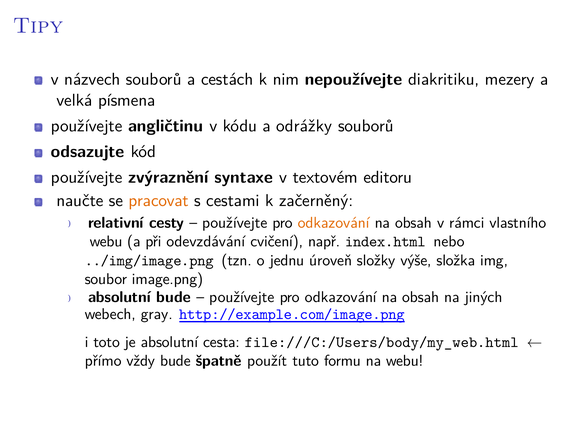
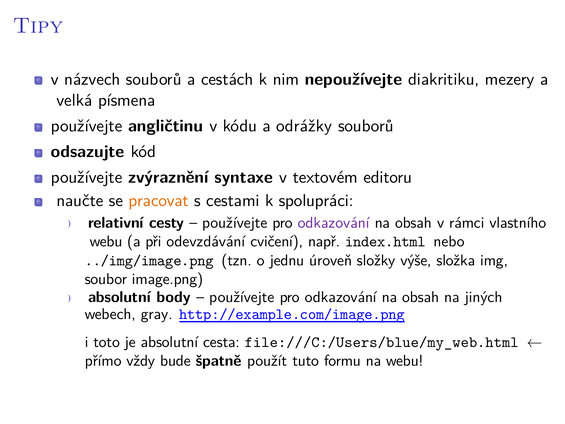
začerněný: začerněný -> spolupráci (316, 200)
odkazování colour: orange -> purple (334, 223)
absolutní bude: bude -> body (174, 297)
file:///C:/Users/body/my_web.html: file:///C:/Users/body/my_web.html -> file:///C:/Users/blue/my_web.html (382, 342)
